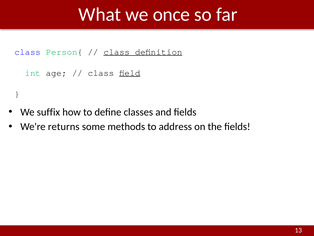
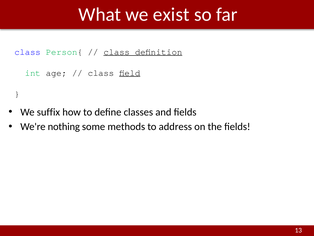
once: once -> exist (171, 14)
returns: returns -> nothing (64, 126)
